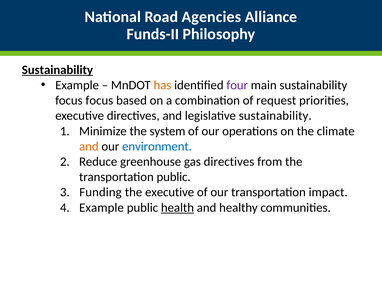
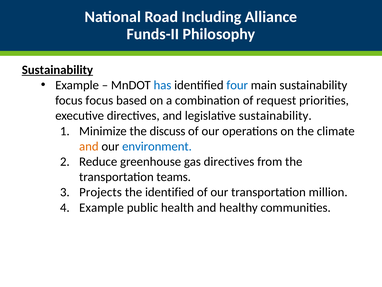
Agencies: Agencies -> Including (211, 17)
has colour: orange -> blue (162, 85)
four colour: purple -> blue (237, 85)
system: system -> discuss (167, 131)
transportation public: public -> teams (174, 177)
Funding: Funding -> Projects (100, 192)
the executive: executive -> identified (170, 192)
impact: impact -> million (328, 192)
health underline: present -> none (177, 207)
